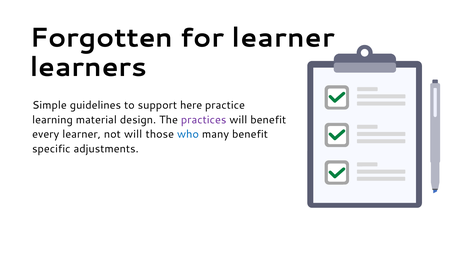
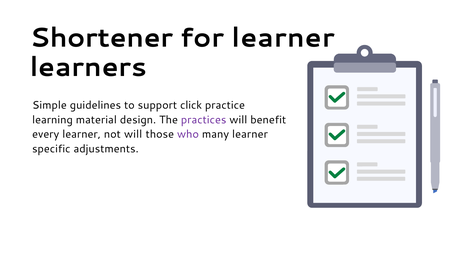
Forgotten: Forgotten -> Shortener (101, 38)
here: here -> click (191, 105)
who colour: blue -> purple (188, 134)
many benefit: benefit -> learner (250, 134)
